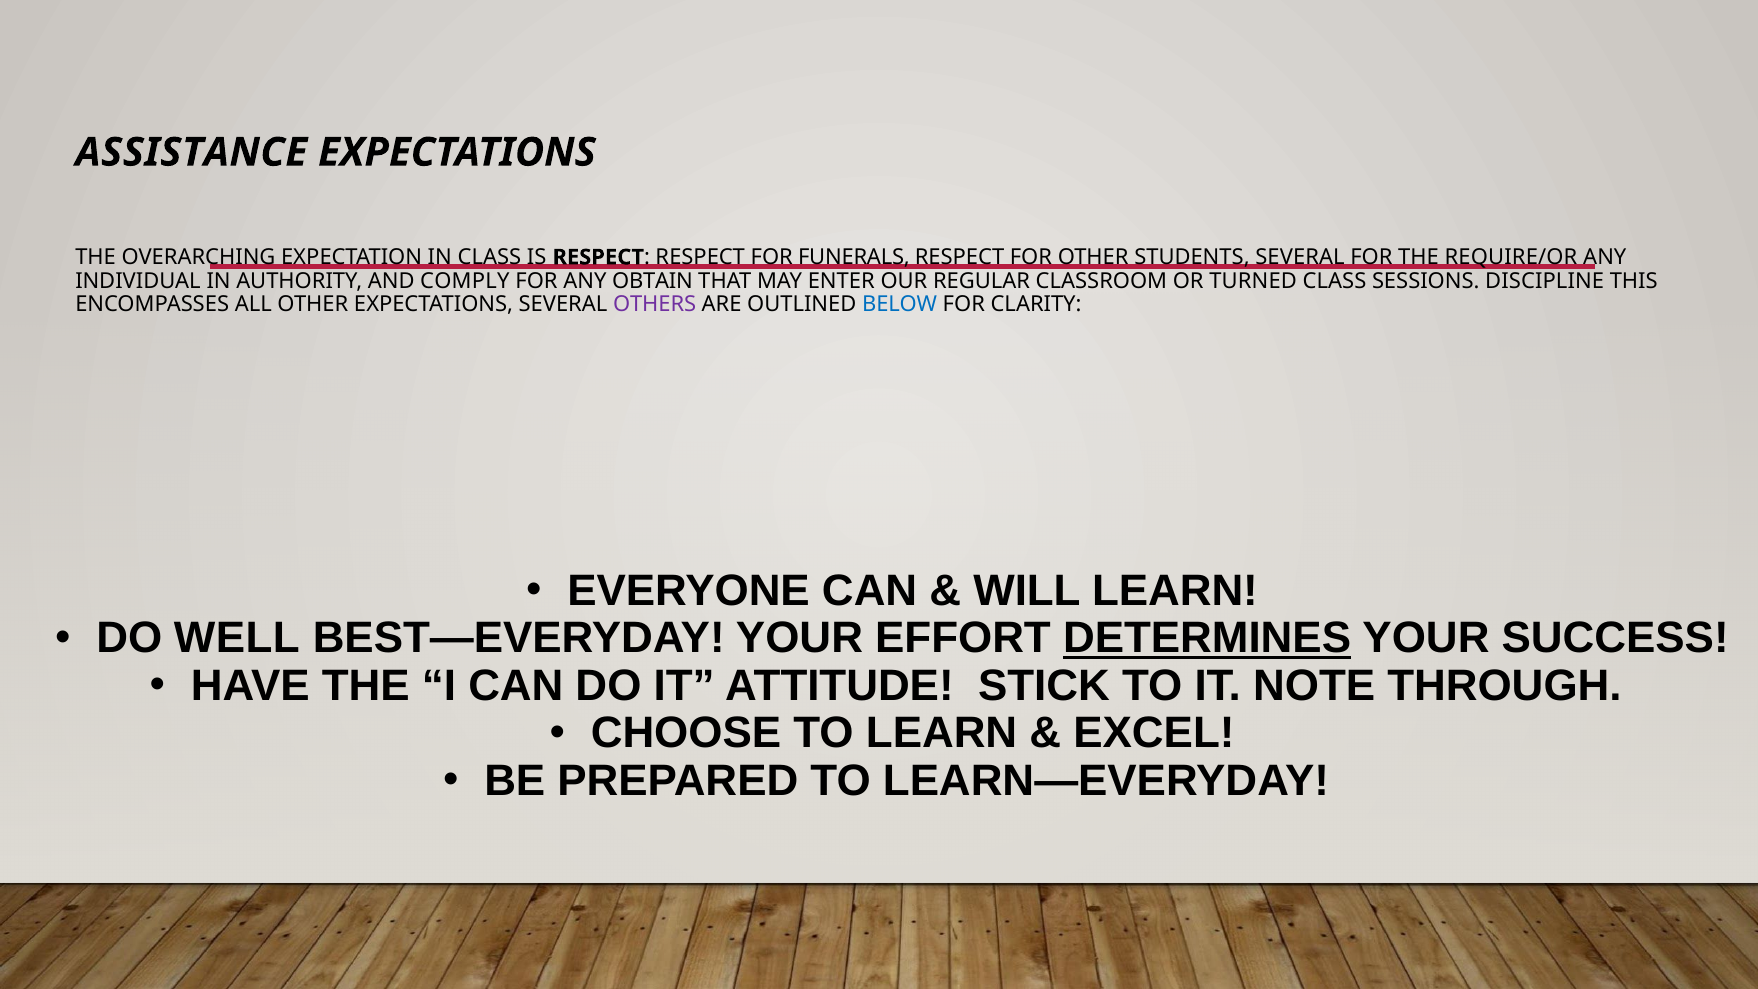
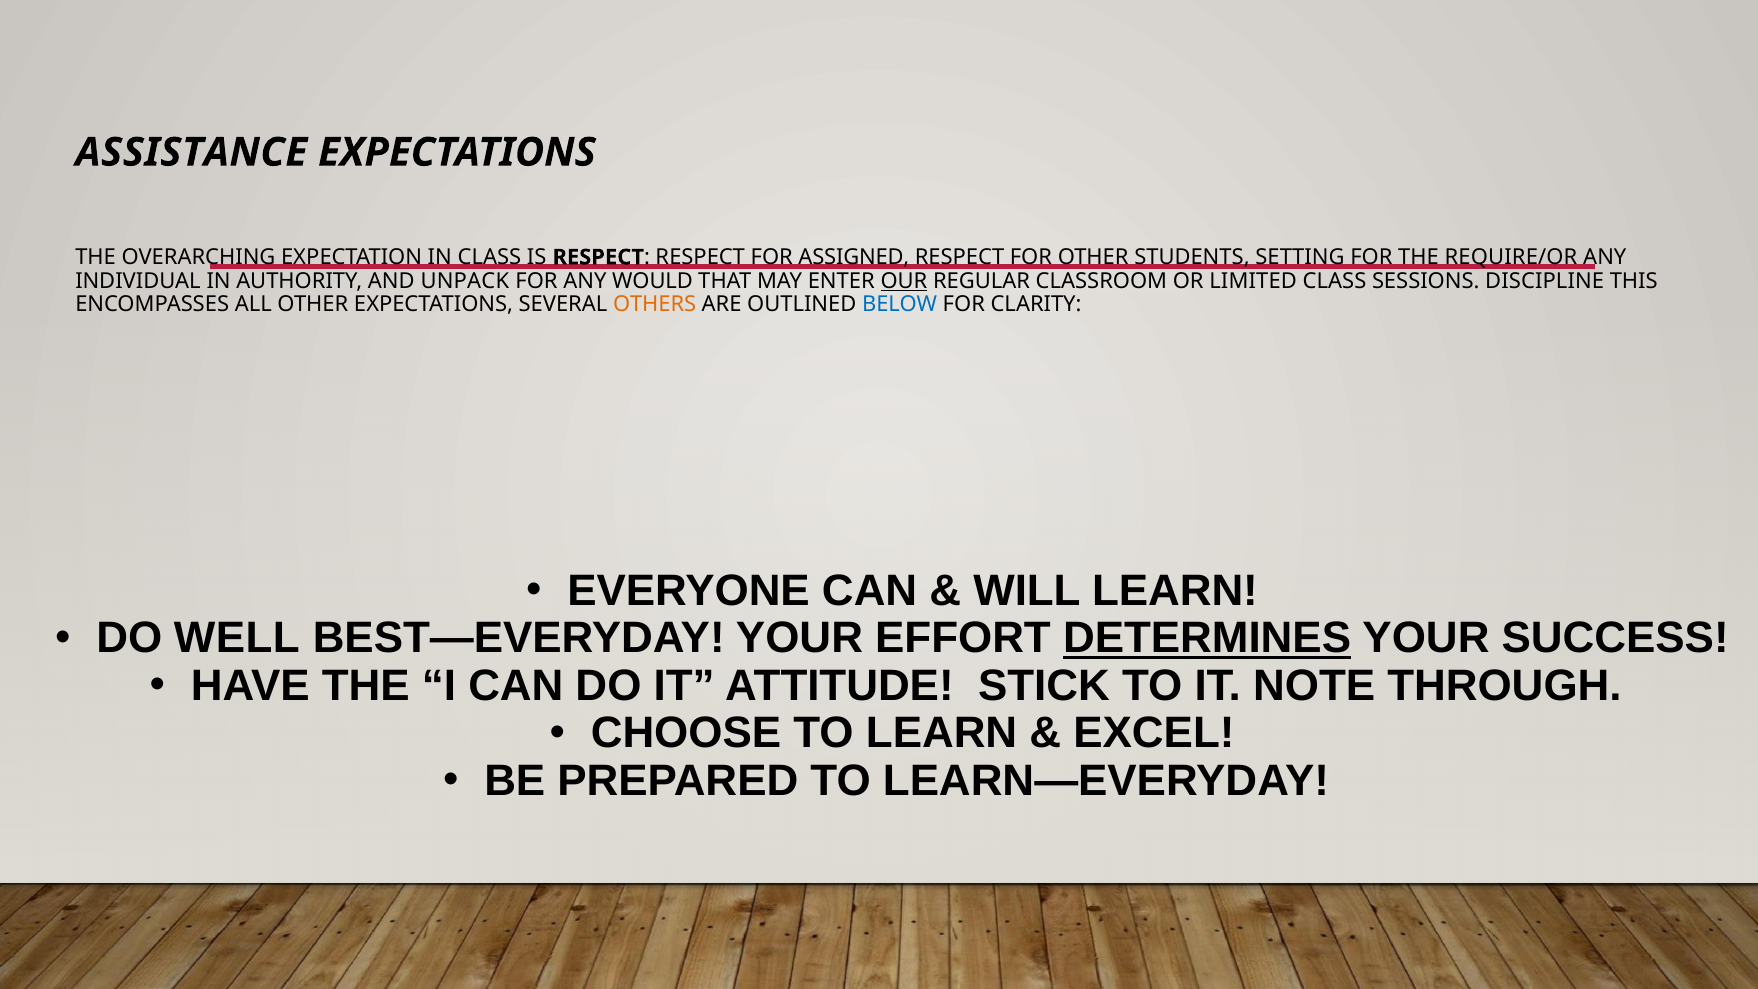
FUNERALS: FUNERALS -> ASSIGNED (854, 257)
STUDENTS SEVERAL: SEVERAL -> SETTING (1300, 257)
COMPLY: COMPLY -> UNPACK (465, 281)
OBTAIN: OBTAIN -> WOULD (653, 281)
OUR underline: none -> present (904, 281)
TURNED: TURNED -> LIMITED (1253, 281)
OTHERS colour: purple -> orange (655, 305)
